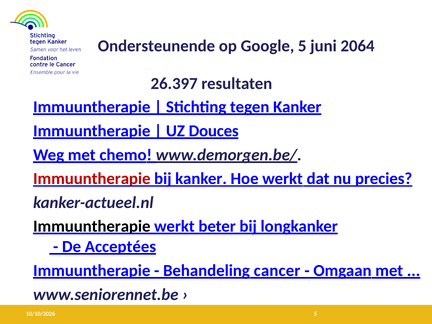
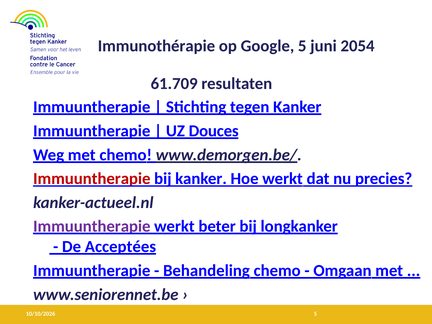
Ondersteunende: Ondersteunende -> Immunothérapie (156, 46)
2064: 2064 -> 2054 (358, 46)
26.397: 26.397 -> 61.709 (174, 84)
Immuuntherapie colour: black -> purple (92, 226)
Behandeling cancer: cancer -> chemo (277, 271)
